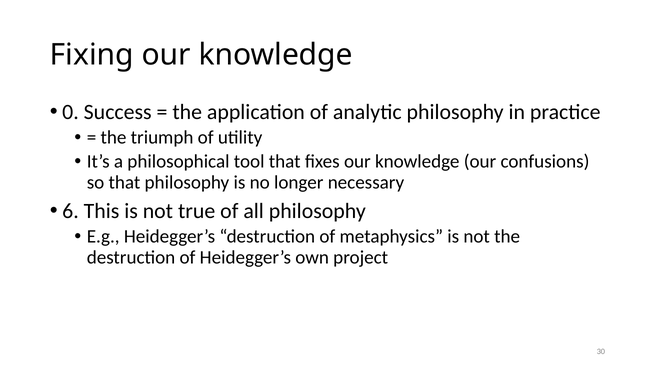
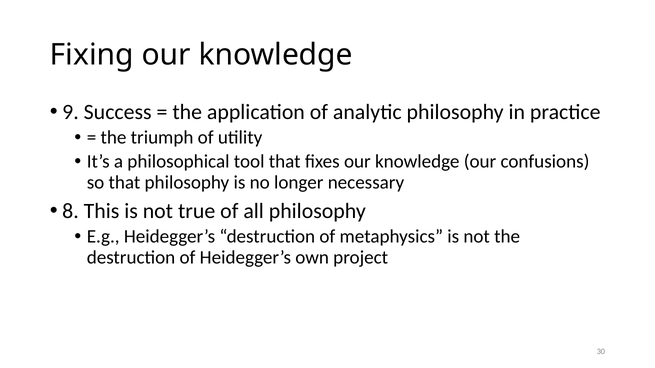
0: 0 -> 9 (70, 112)
6: 6 -> 8 (70, 211)
